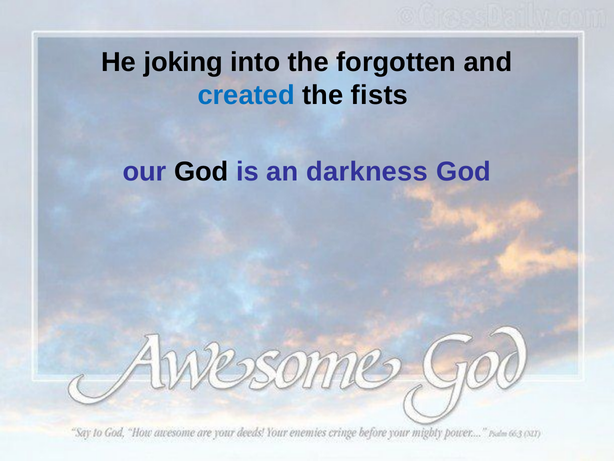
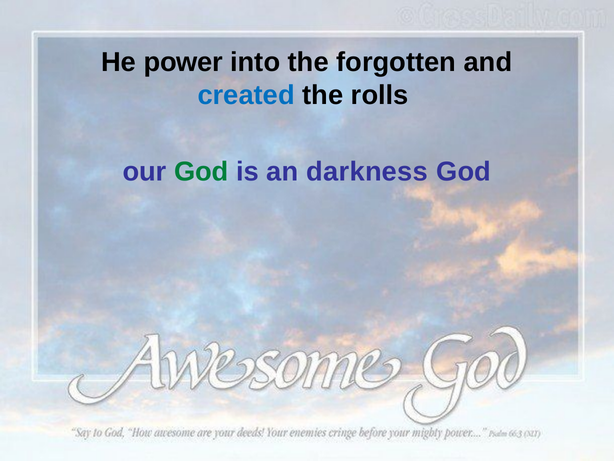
joking: joking -> power (183, 62)
fists: fists -> rolls (380, 95)
God colour: black -> green (201, 171)
